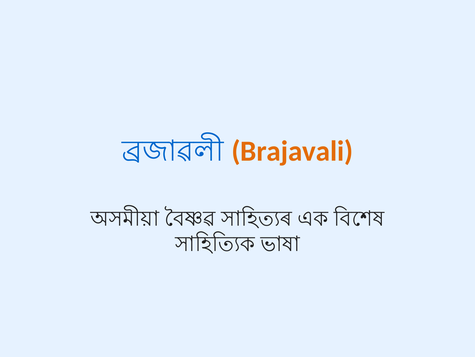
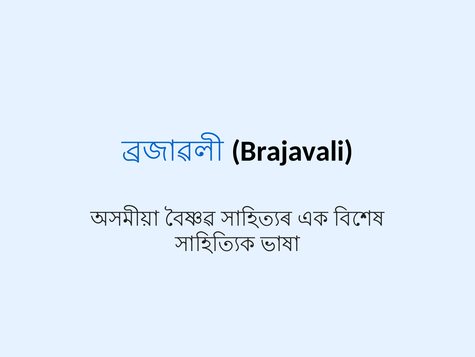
Brajavali colour: orange -> black (292, 151)
